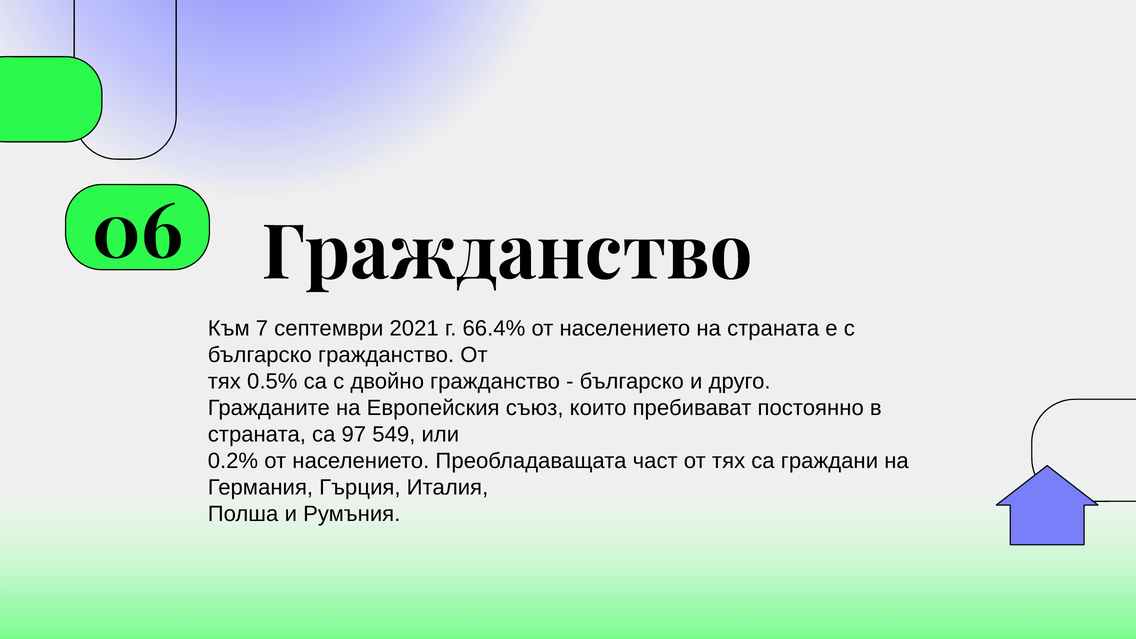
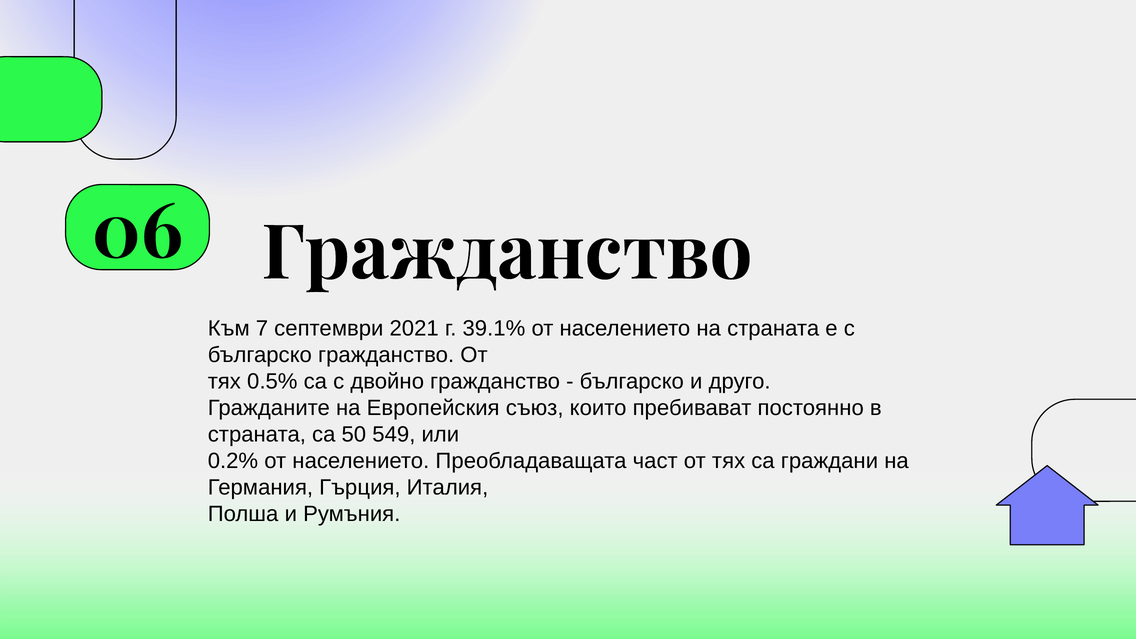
66.4%: 66.4% -> 39.1% (494, 328)
97: 97 -> 50 (354, 435)
